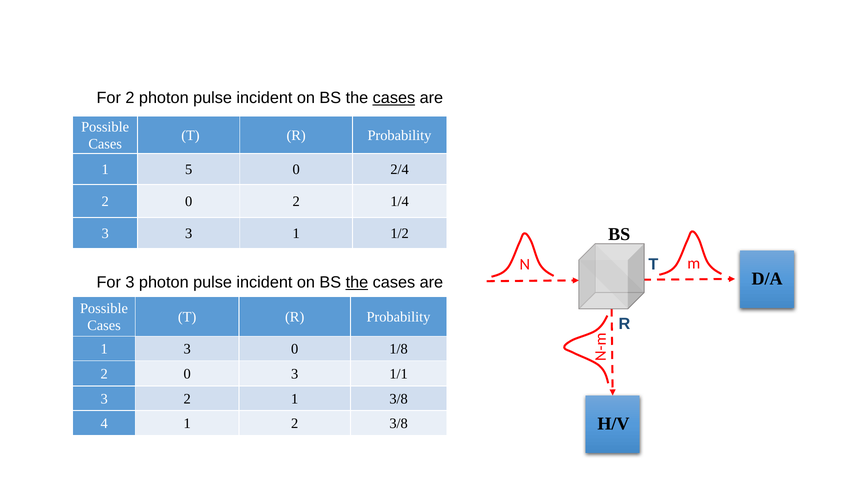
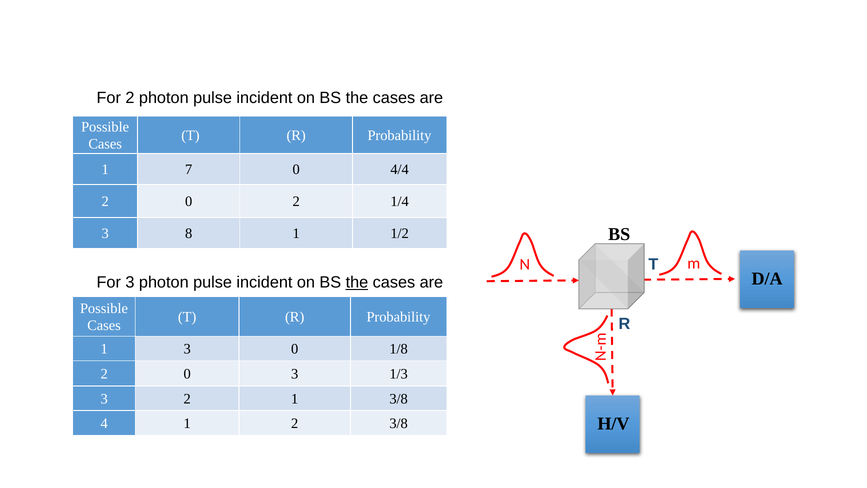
cases underline: present -> none (394, 98)
5: 5 -> 7 (189, 170)
2/4: 2/4 -> 4/4 (400, 170)
3 3: 3 -> 8 (189, 234)
1/1: 1/1 -> 1/3 (399, 374)
